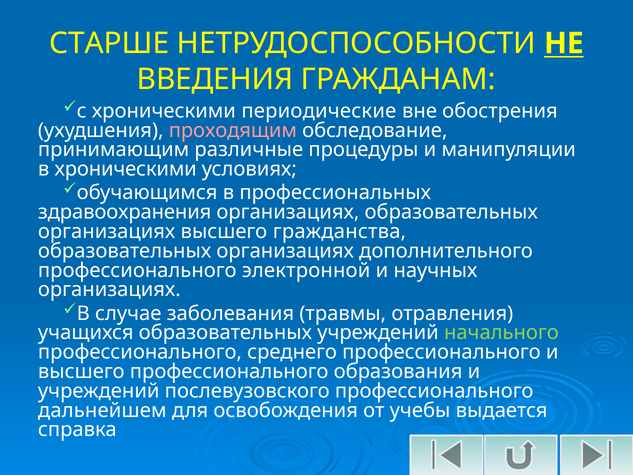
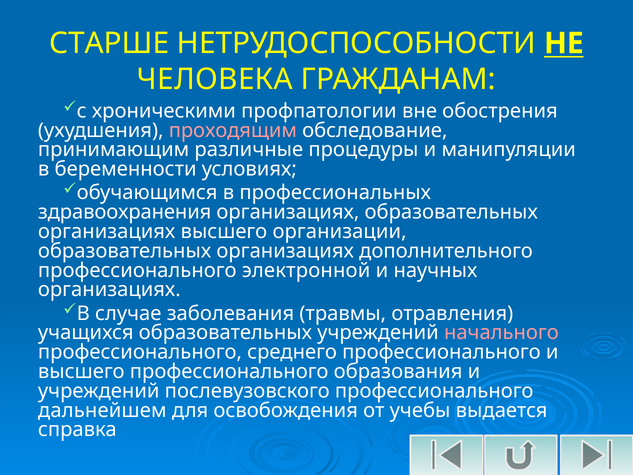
ВВЕДЕНИЯ: ВВЕДЕНИЯ -> ЧЕЛОВЕКА (215, 79)
периодические: периодические -> профпатологии (319, 111)
в хроническими: хроническими -> беременности (126, 169)
гражданства: гражданства -> организации (340, 231)
начального colour: light green -> pink (501, 333)
